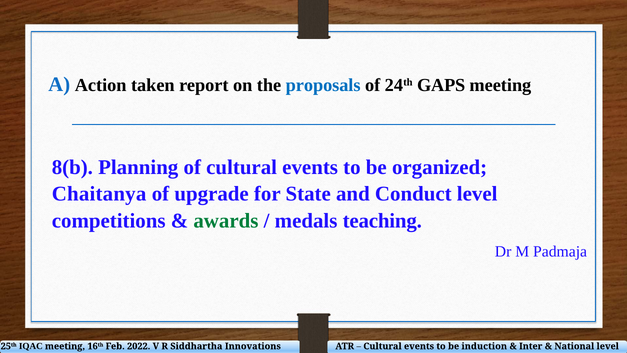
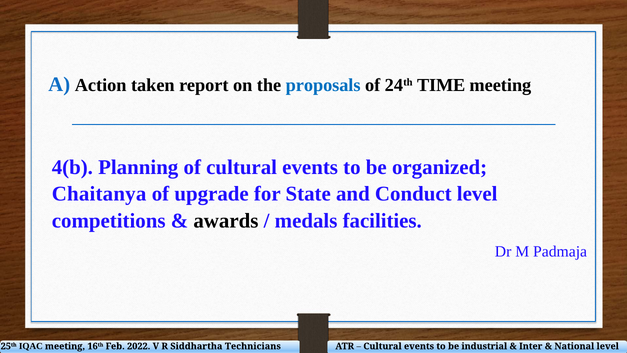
GAPS: GAPS -> TIME (441, 85)
8(b: 8(b -> 4(b (72, 167)
awards colour: green -> black (226, 221)
teaching: teaching -> facilities (382, 221)
Innovations: Innovations -> Technicians (253, 346)
induction: induction -> industrial (484, 346)
